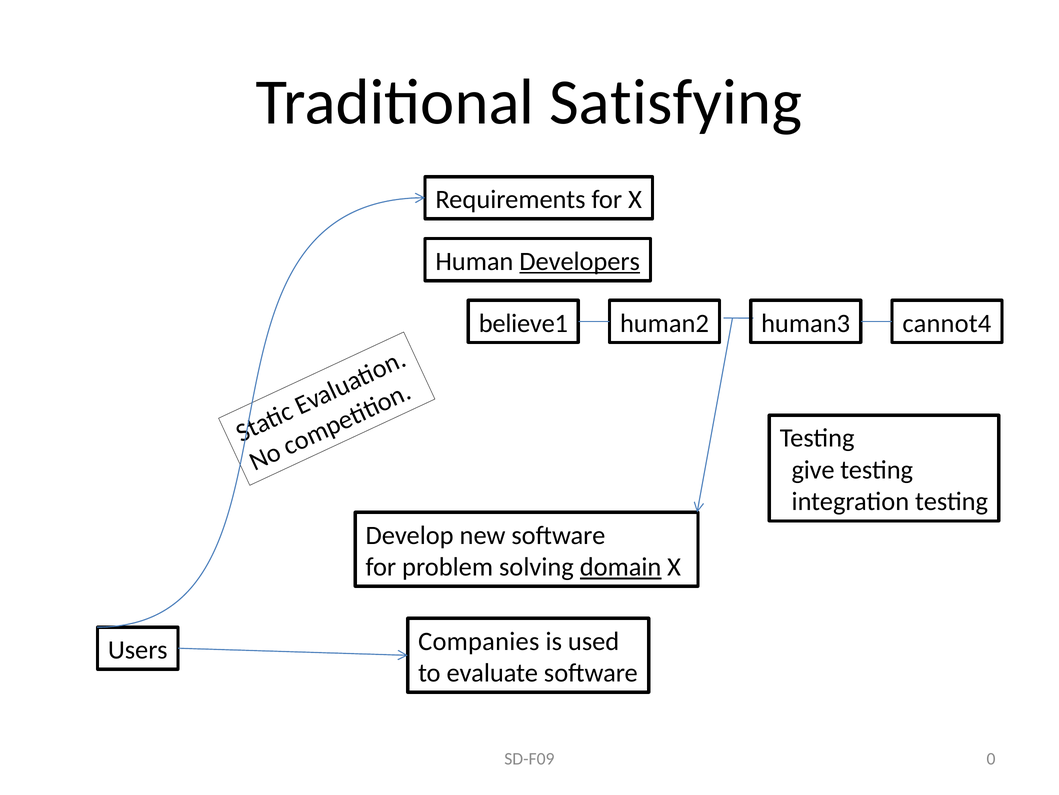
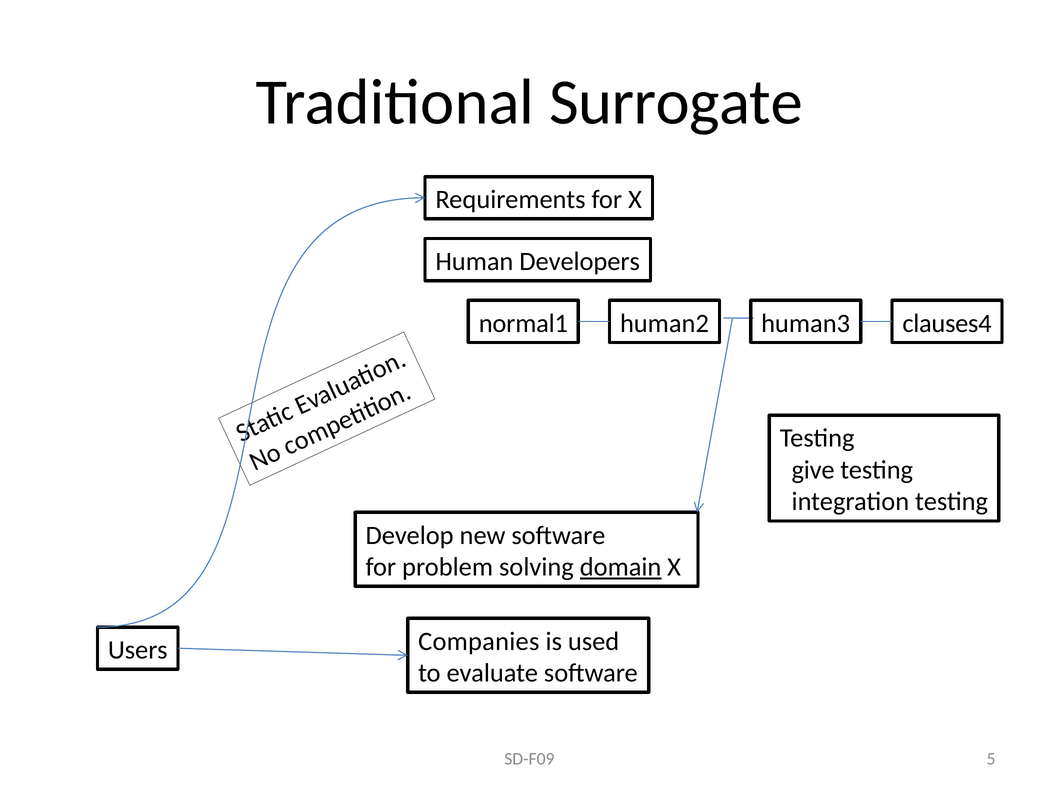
Satisfying: Satisfying -> Surrogate (676, 103)
Developers underline: present -> none (580, 261)
believe1: believe1 -> normal1 (523, 323)
cannot4: cannot4 -> clauses4 (947, 323)
0: 0 -> 5 (991, 758)
